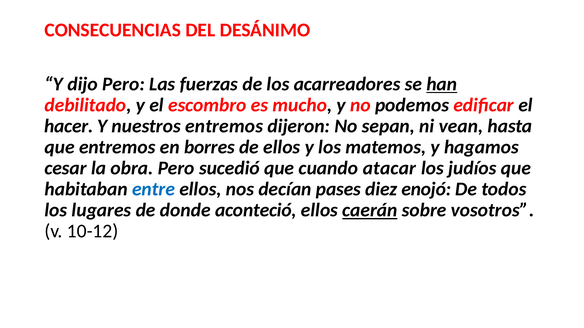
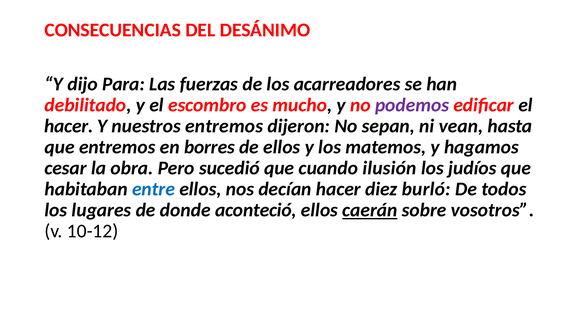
dijo Pero: Pero -> Para (123, 84)
han underline: present -> none (442, 84)
podemos colour: black -> purple (412, 105)
atacar: atacar -> ilusión (389, 168)
decían pases: pases -> hacer (338, 190)
enojó: enojó -> burló (426, 190)
